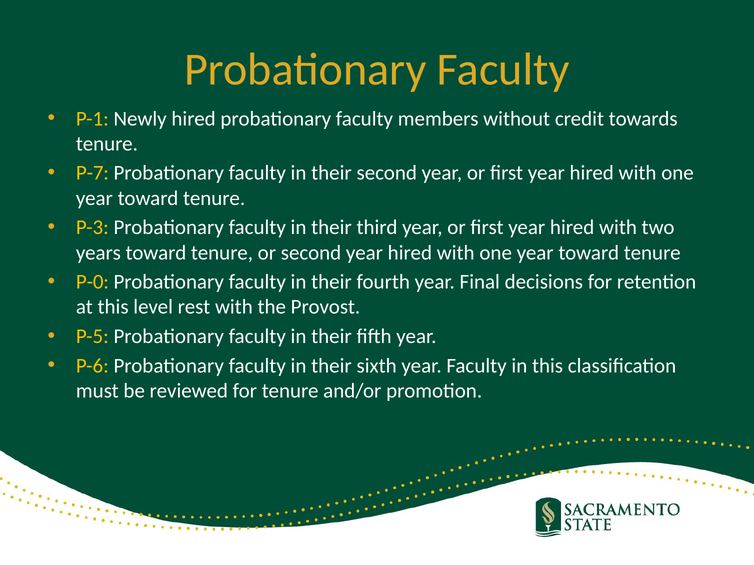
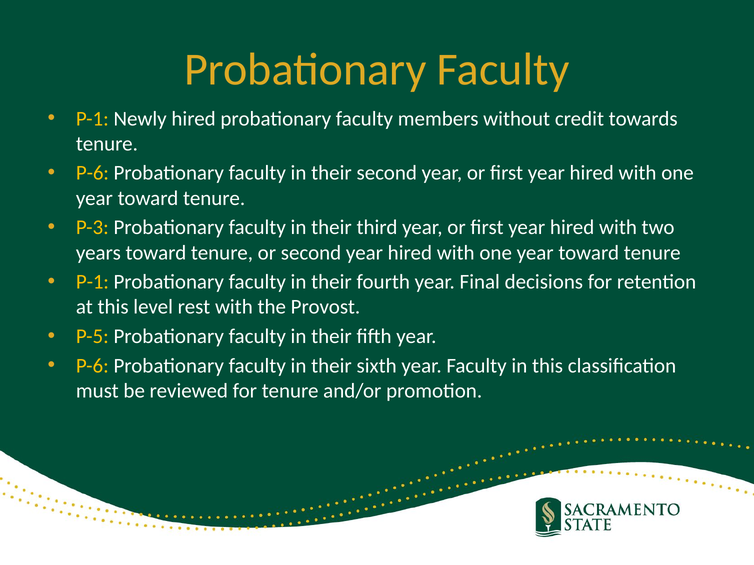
P-7: P-7 -> P-6 (92, 173)
P-0: P-0 -> P-1 (92, 282)
